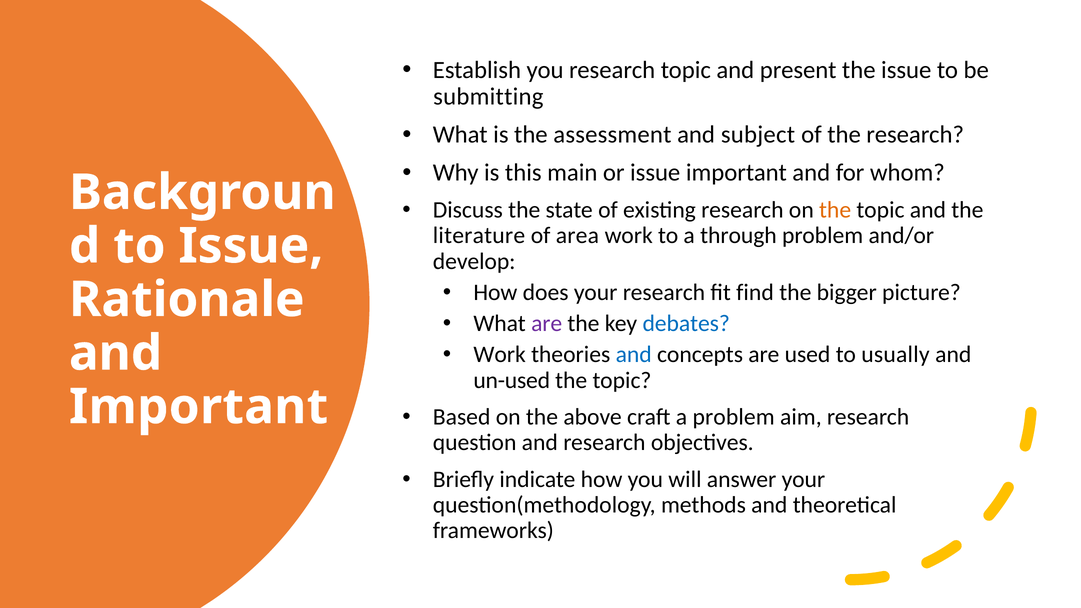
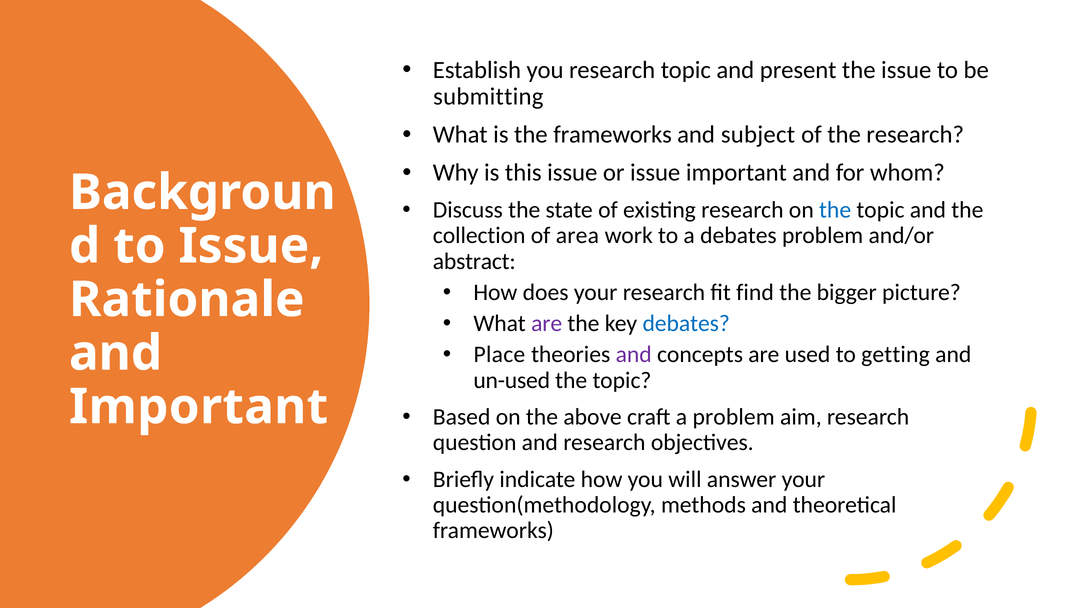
the assessment: assessment -> frameworks (613, 135)
this main: main -> issue (572, 173)
the colour: orange -> blue (835, 210)
literature: literature -> collection (479, 236)
a through: through -> debates (738, 236)
develop: develop -> abstract (474, 261)
Work: Work -> Place (499, 355)
and colour: blue -> purple (634, 355)
usually: usually -> getting (895, 355)
